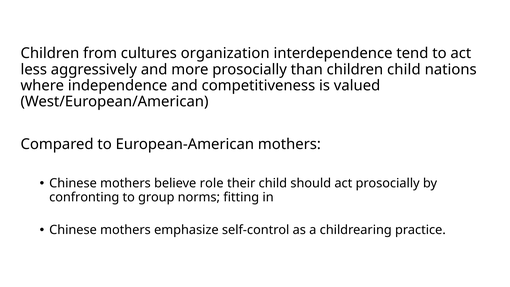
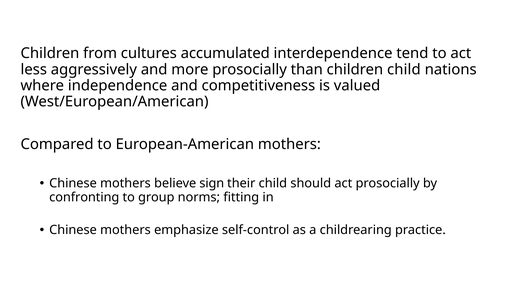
organization: organization -> accumulated (225, 53)
role: role -> sign (212, 183)
